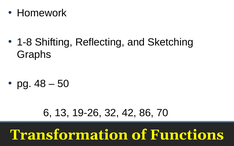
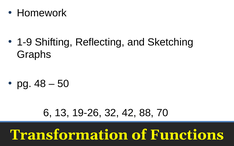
1-8: 1-8 -> 1-9 (24, 42)
86: 86 -> 88 (146, 113)
